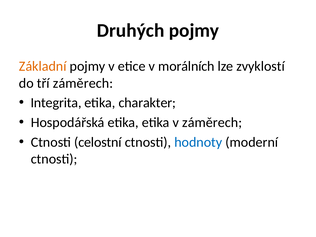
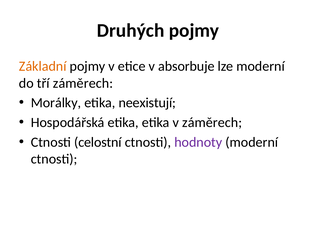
morálních: morálních -> absorbuje (186, 66)
lze zvyklostí: zvyklostí -> moderní (261, 66)
Integrita: Integrita -> Morálky (56, 103)
charakter: charakter -> neexistují (147, 103)
hodnoty colour: blue -> purple (198, 142)
